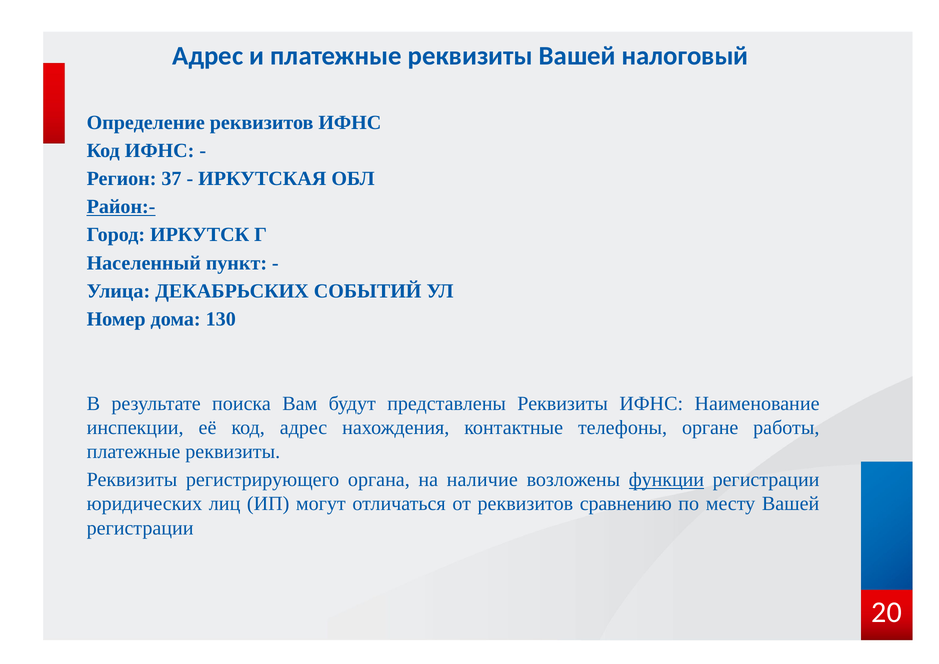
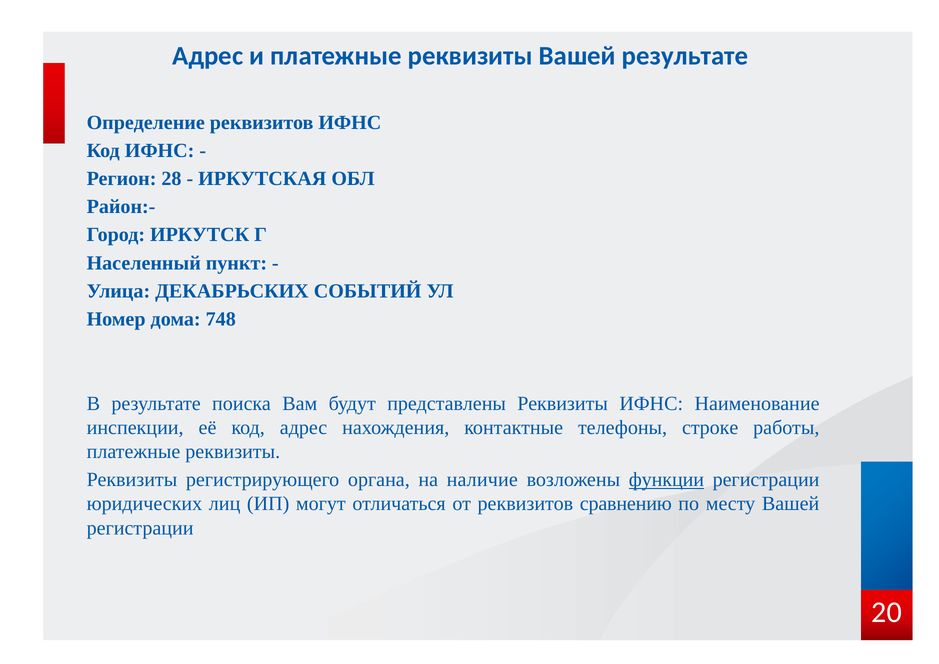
Вашей налоговый: налоговый -> результате (685, 56)
37: 37 -> 28 (171, 179)
Район:- underline: present -> none (121, 207)
130: 130 -> 748 (221, 319)
органе: органе -> строке (710, 428)
